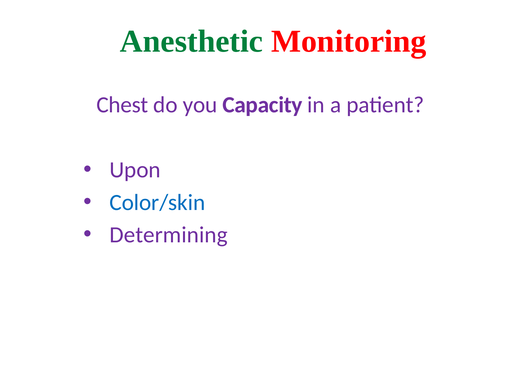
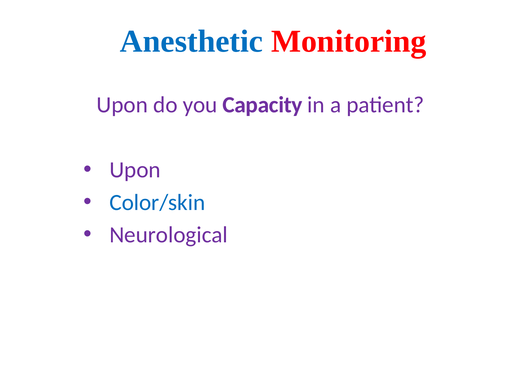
Anesthetic colour: green -> blue (192, 41)
Chest: Chest -> Upon (122, 105)
Determining: Determining -> Neurological (169, 235)
